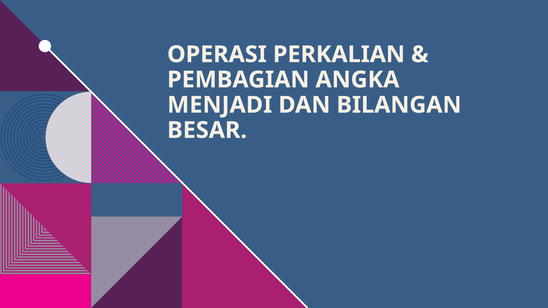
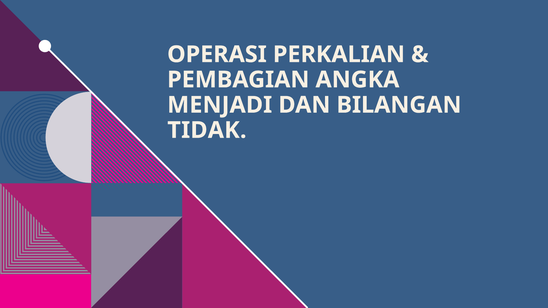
BESAR: BESAR -> TIDAK (207, 130)
